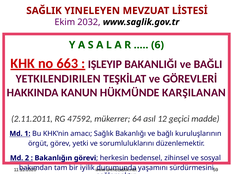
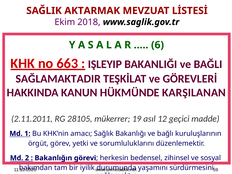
YINELEYEN: YINELEYEN -> AKTARMAK (92, 11)
2032: 2032 -> 2018 (89, 22)
YETKILENDIRILEN: YETKILENDIRILEN -> SAĞLAMAKTADIR (58, 79)
47592: 47592 -> 28105 (80, 119)
64: 64 -> 19 (137, 119)
